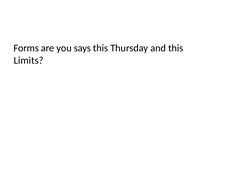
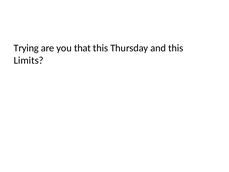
Forms: Forms -> Trying (26, 48)
says: says -> that (82, 48)
